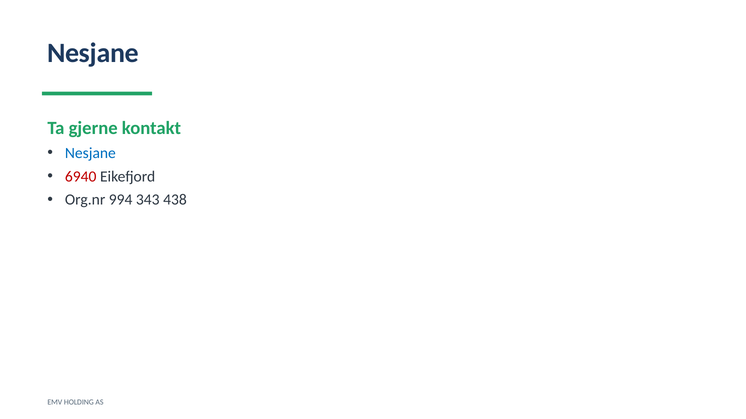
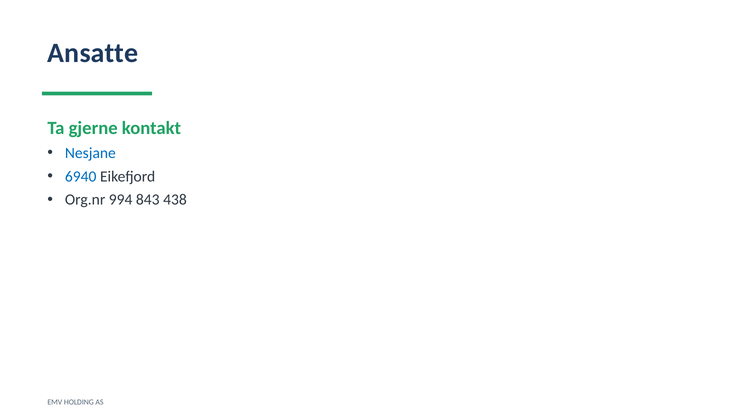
Nesjane: Nesjane -> Ansatte (93, 53)
6940 colour: red -> blue (81, 177)
343: 343 -> 843 (148, 200)
